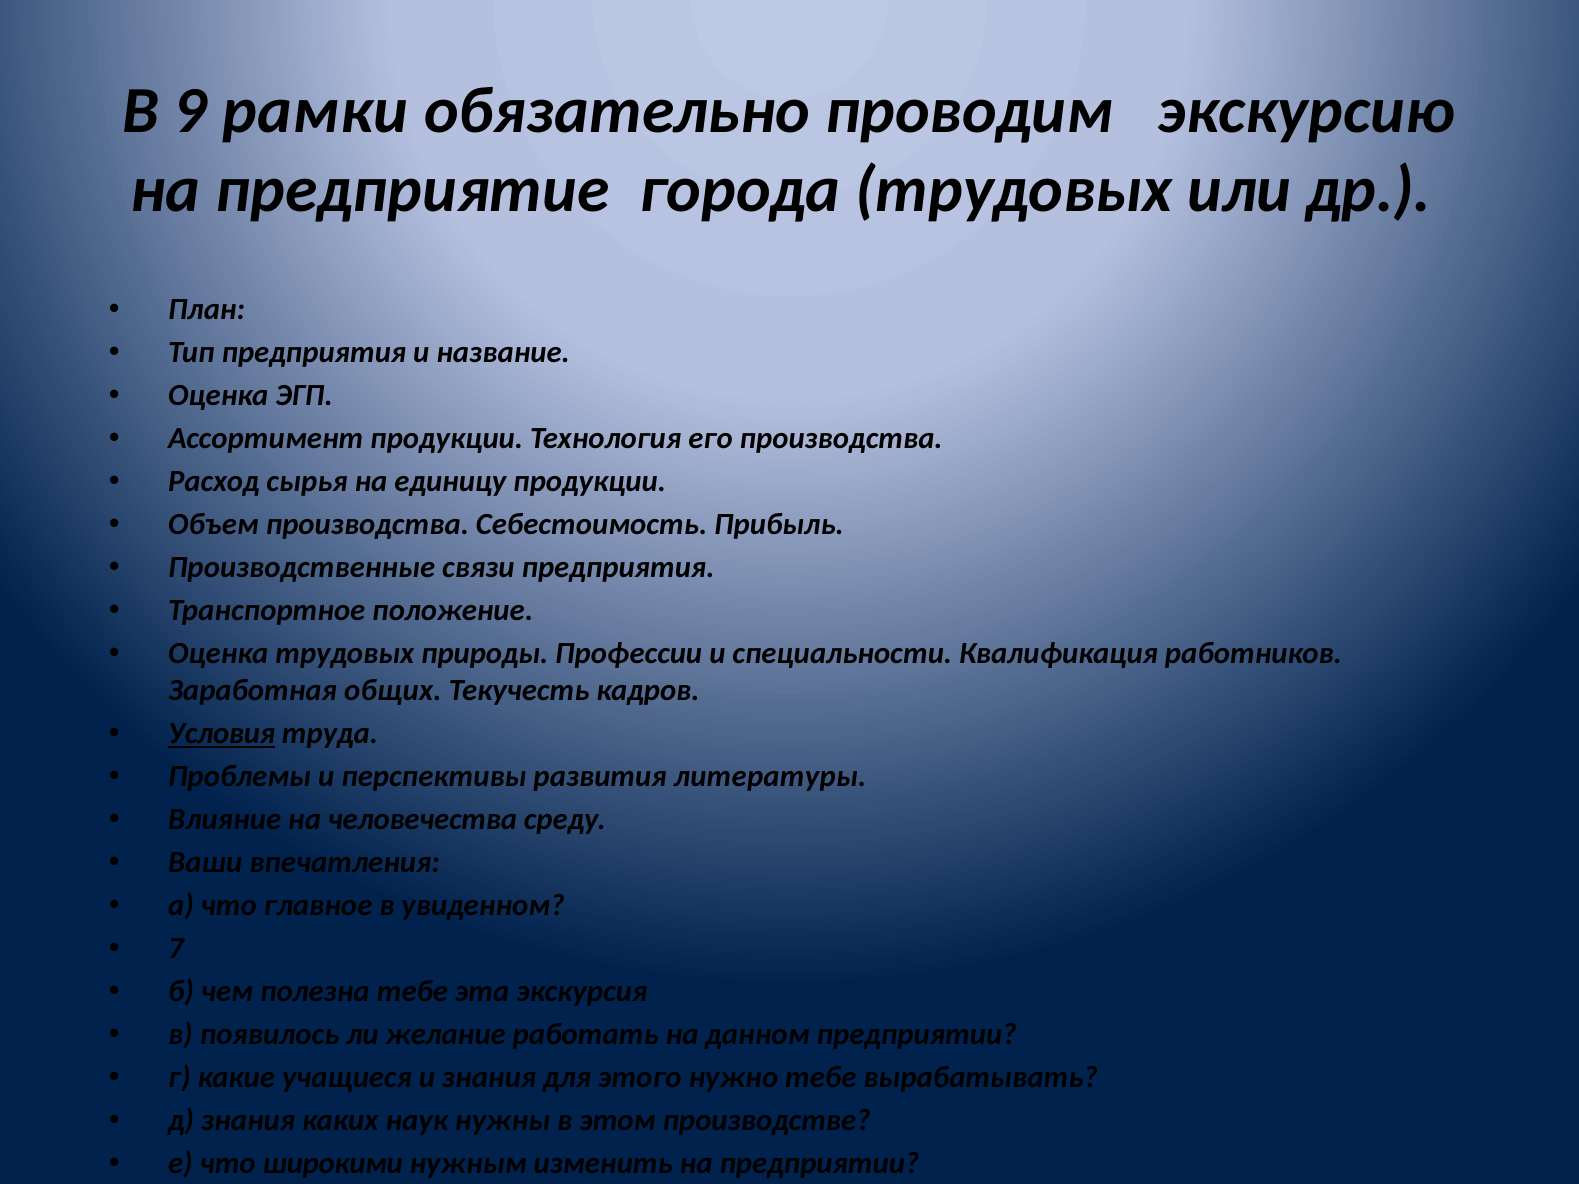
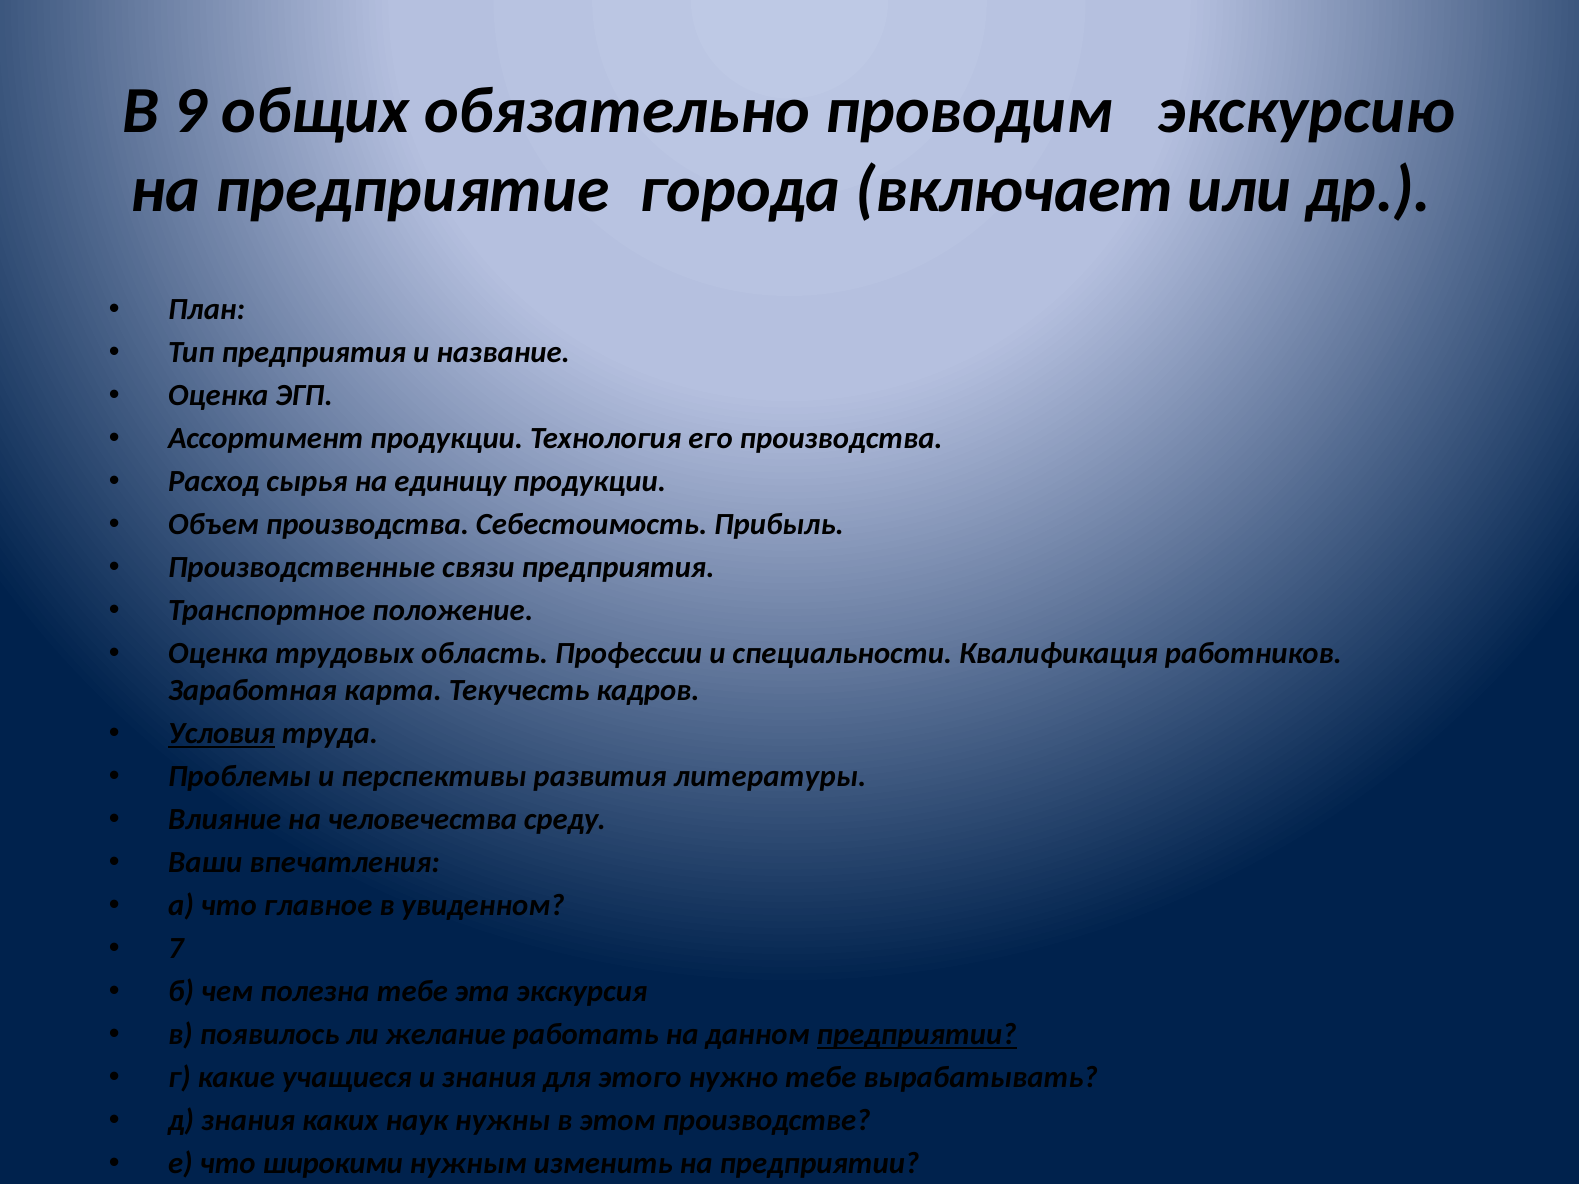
рамки: рамки -> общих (316, 111)
города трудовых: трудовых -> включает (1014, 190)
природы: природы -> область (485, 654)
общих: общих -> карта (393, 691)
предприятии underline: none -> present (917, 1035)
